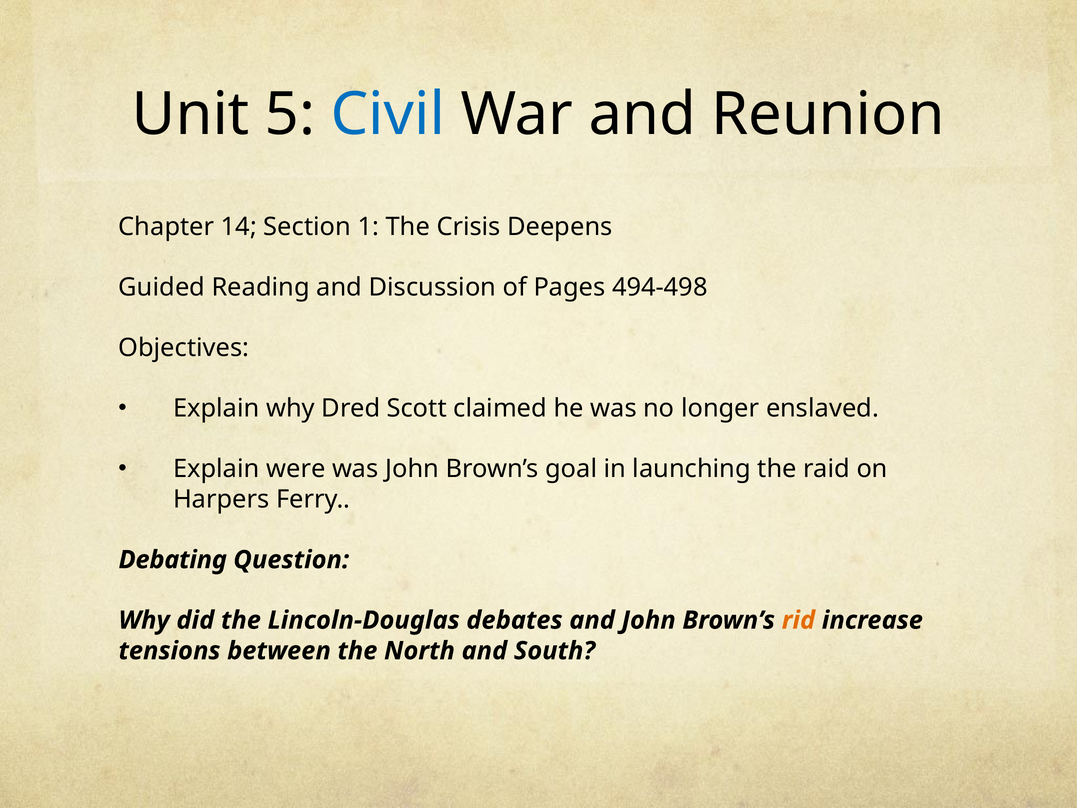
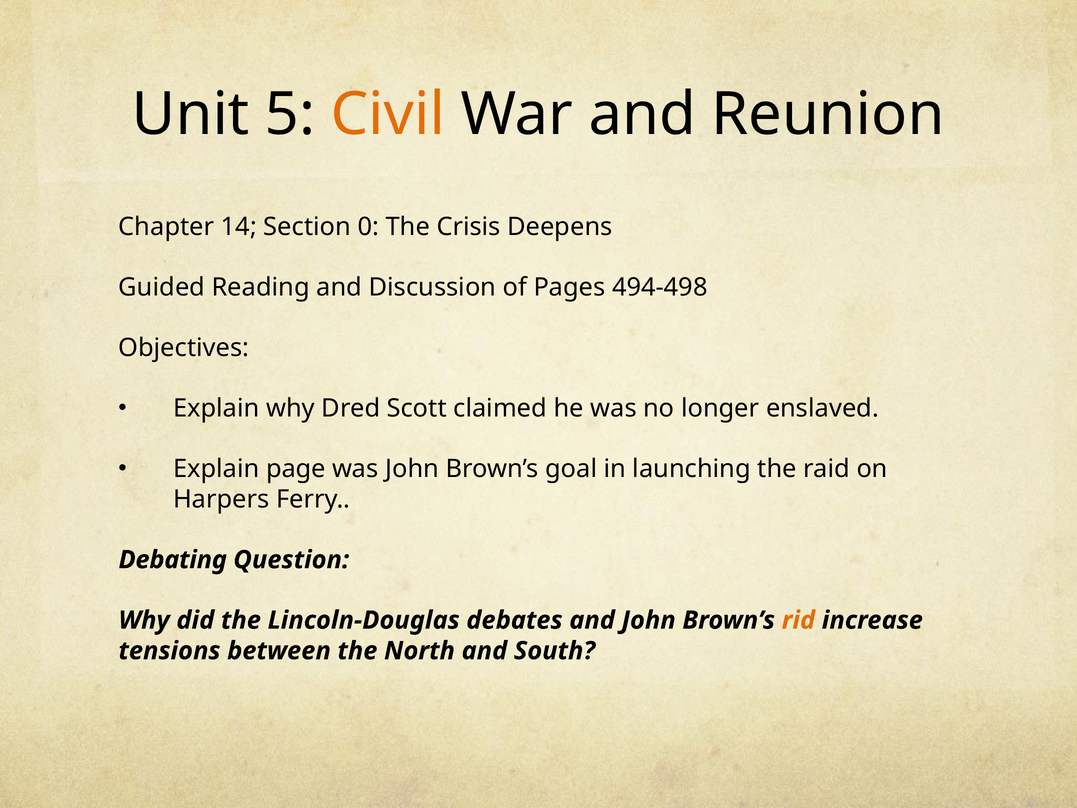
Civil colour: blue -> orange (388, 115)
1: 1 -> 0 (368, 227)
were: were -> page (296, 469)
